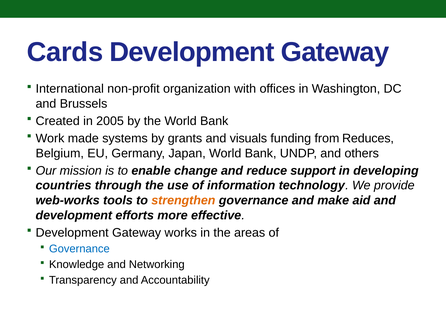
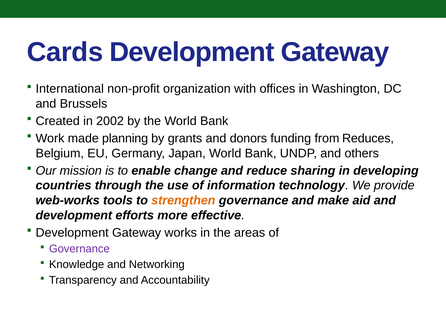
2005: 2005 -> 2002 (110, 121)
systems: systems -> planning (125, 138)
visuals: visuals -> donors (248, 138)
support: support -> sharing (313, 170)
Governance colour: blue -> purple (79, 249)
